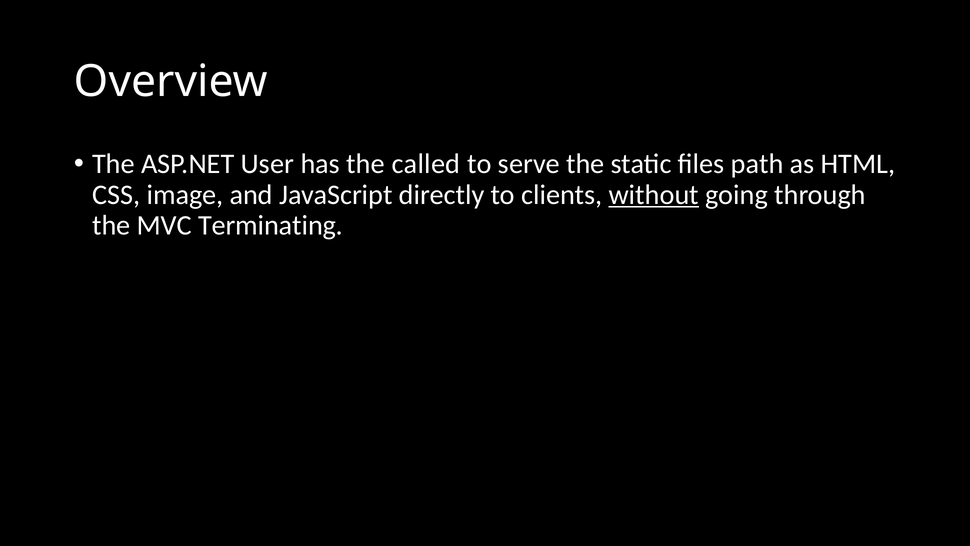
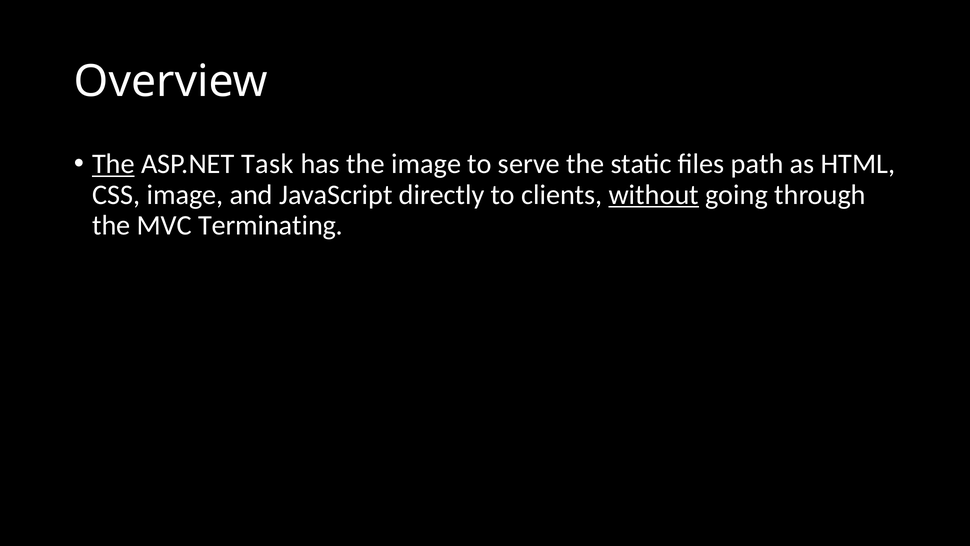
The underline: none -> present (113, 164)
User: User -> Task (267, 164)
the called: called -> image (426, 164)
